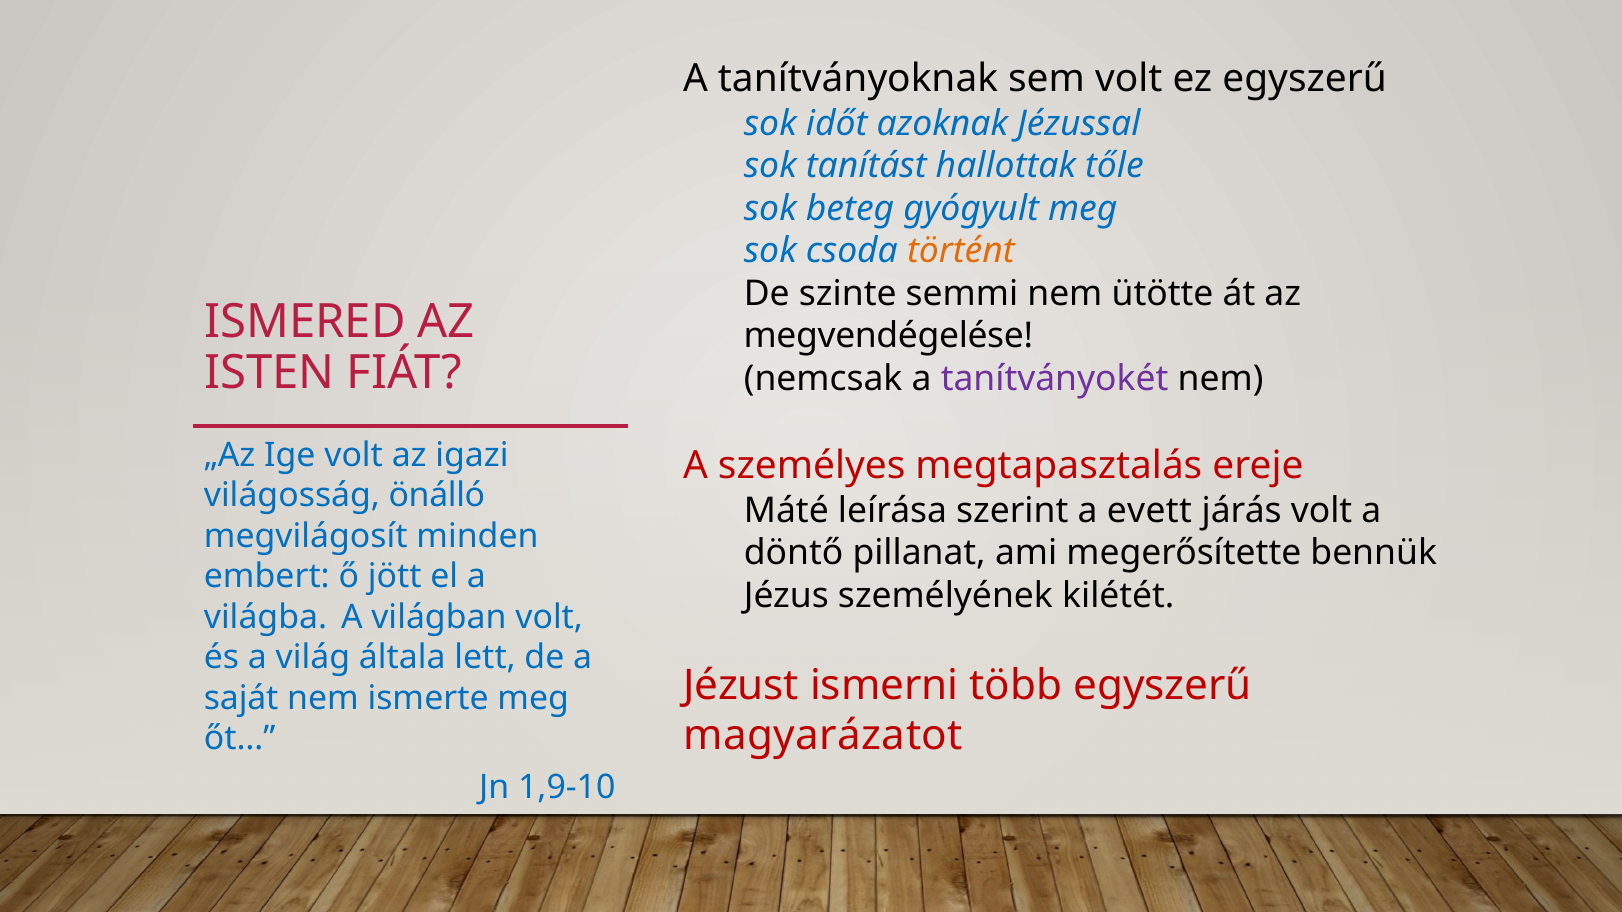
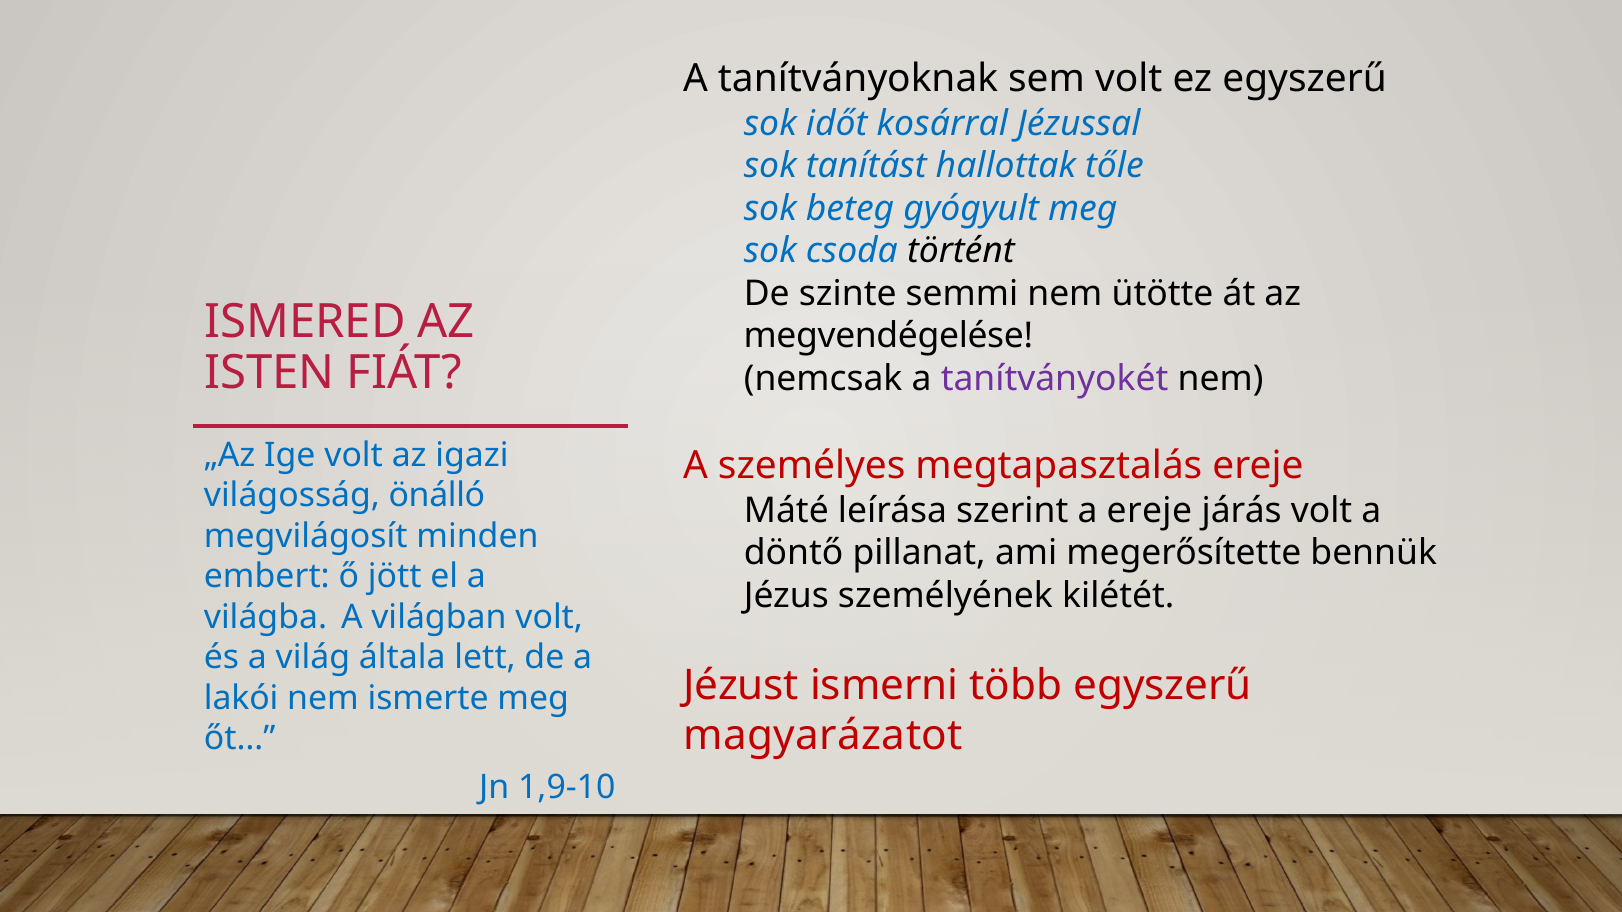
azoknak: azoknak -> kosárral (942, 123)
történt colour: orange -> black (961, 251)
a evett: evett -> ereje (1149, 511)
saját: saját -> lakói (241, 699)
